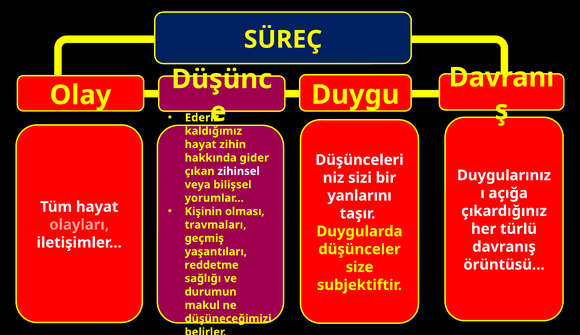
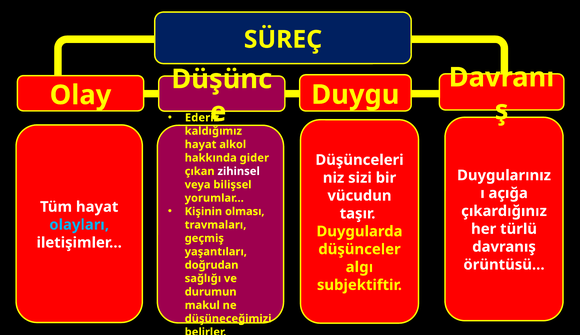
zihin: zihin -> alkol (233, 144)
yanlarını: yanlarını -> vücudun (359, 196)
olayları colour: pink -> light blue (79, 225)
reddetme: reddetme -> doğrudan (212, 265)
size: size -> algı (359, 267)
